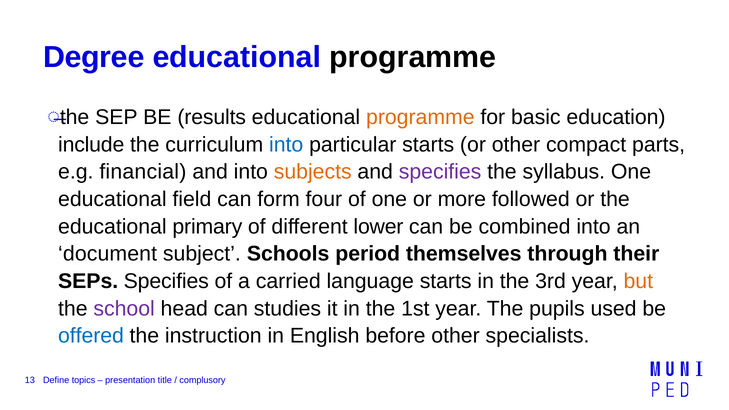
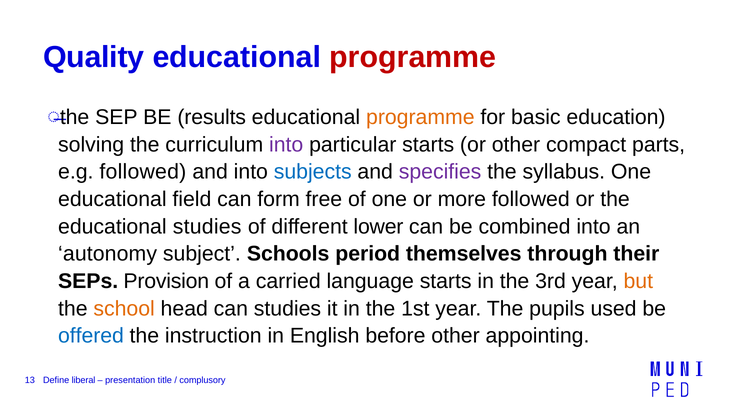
Degree: Degree -> Quality (94, 57)
programme colour: black -> red (413, 57)
include: include -> solving (91, 145)
into colour: blue -> purple (286, 145)
e.g financial: financial -> followed (143, 172)
subjects colour: orange -> blue (313, 172)
four: four -> free (324, 199)
educational primary: primary -> studies (207, 227)
document: document -> autonomy (108, 254)
SEPs Specifies: Specifies -> Provision (166, 281)
school colour: purple -> orange (124, 309)
specialists: specialists -> appointing (538, 336)
topics: topics -> liberal (84, 381)
